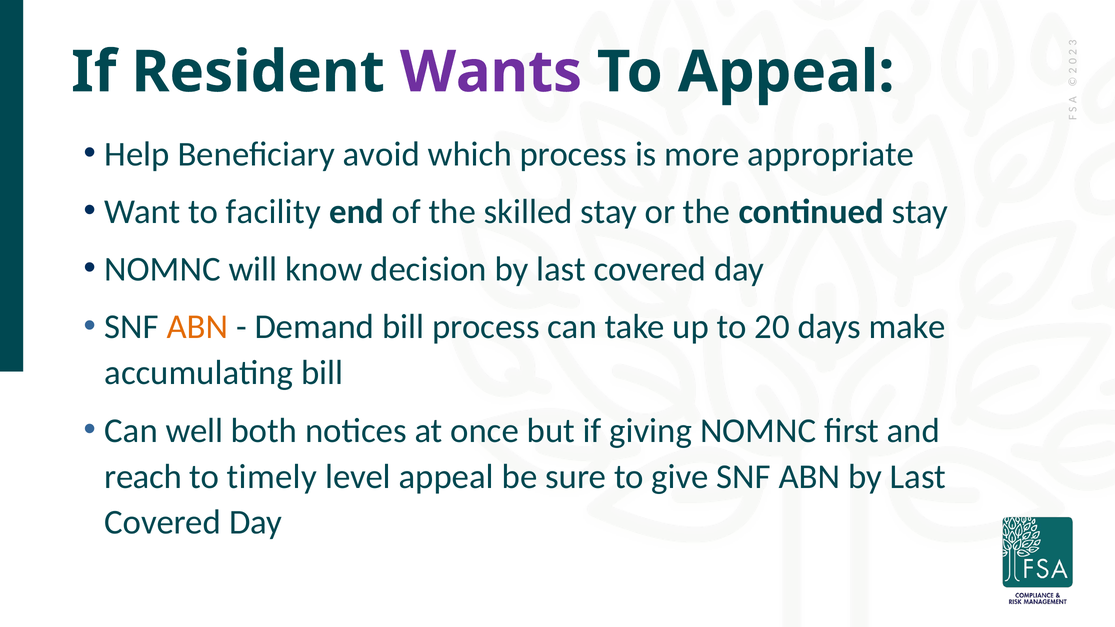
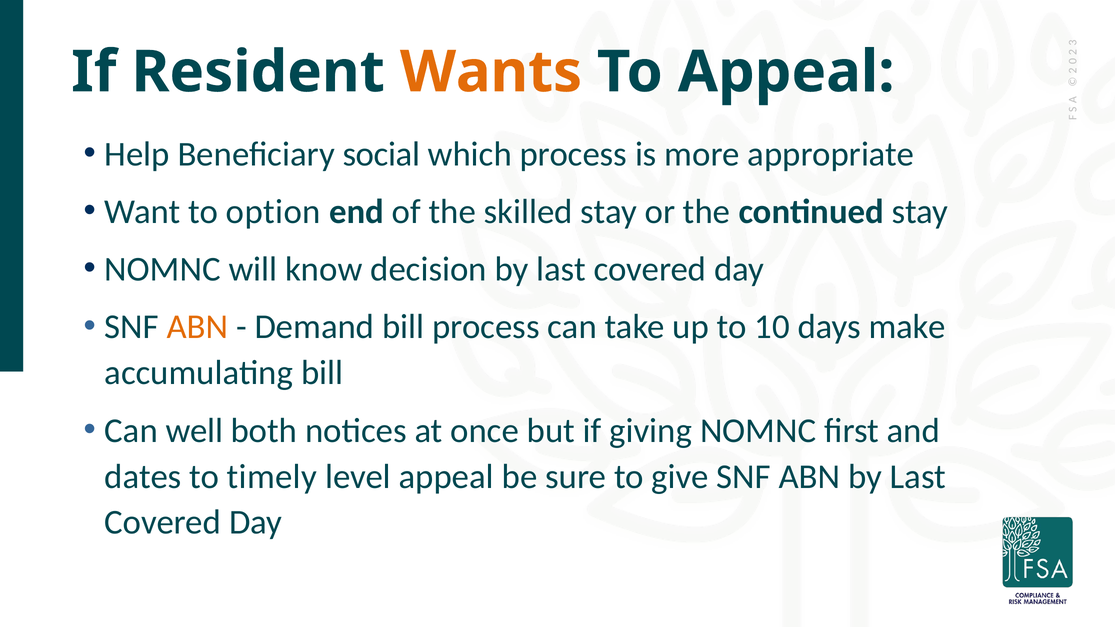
Wants colour: purple -> orange (491, 72)
avoid: avoid -> social (381, 154)
facility: facility -> option (273, 212)
20: 20 -> 10 (772, 327)
reach: reach -> dates (143, 477)
